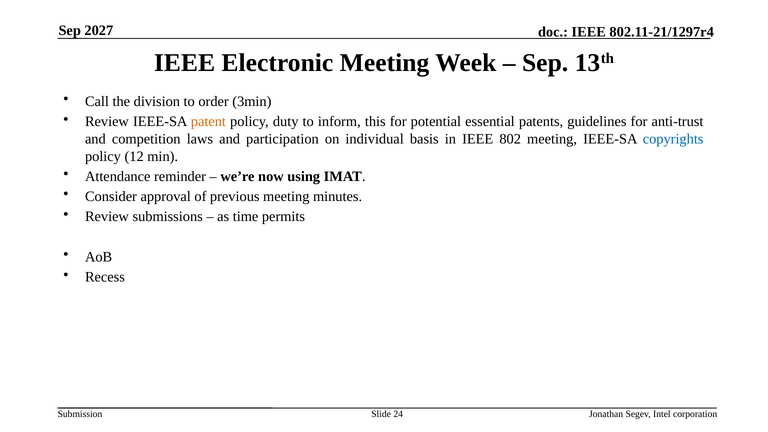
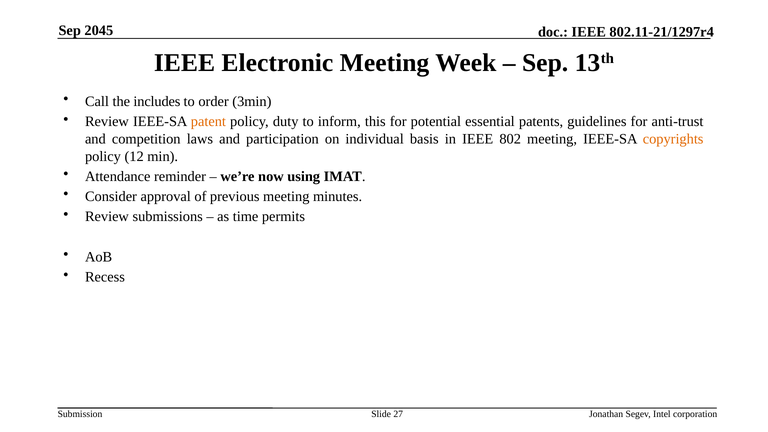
2027: 2027 -> 2045 (99, 31)
division: division -> includes (157, 102)
copyrights colour: blue -> orange (673, 139)
24: 24 -> 27 (398, 414)
